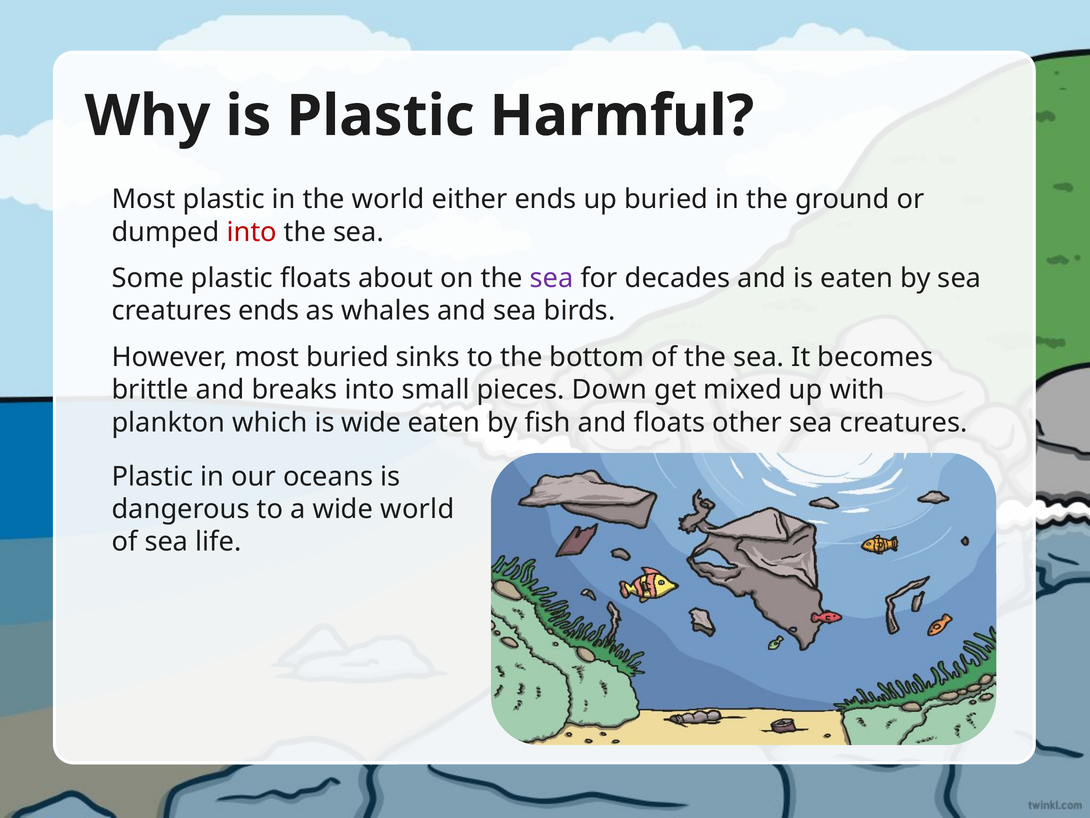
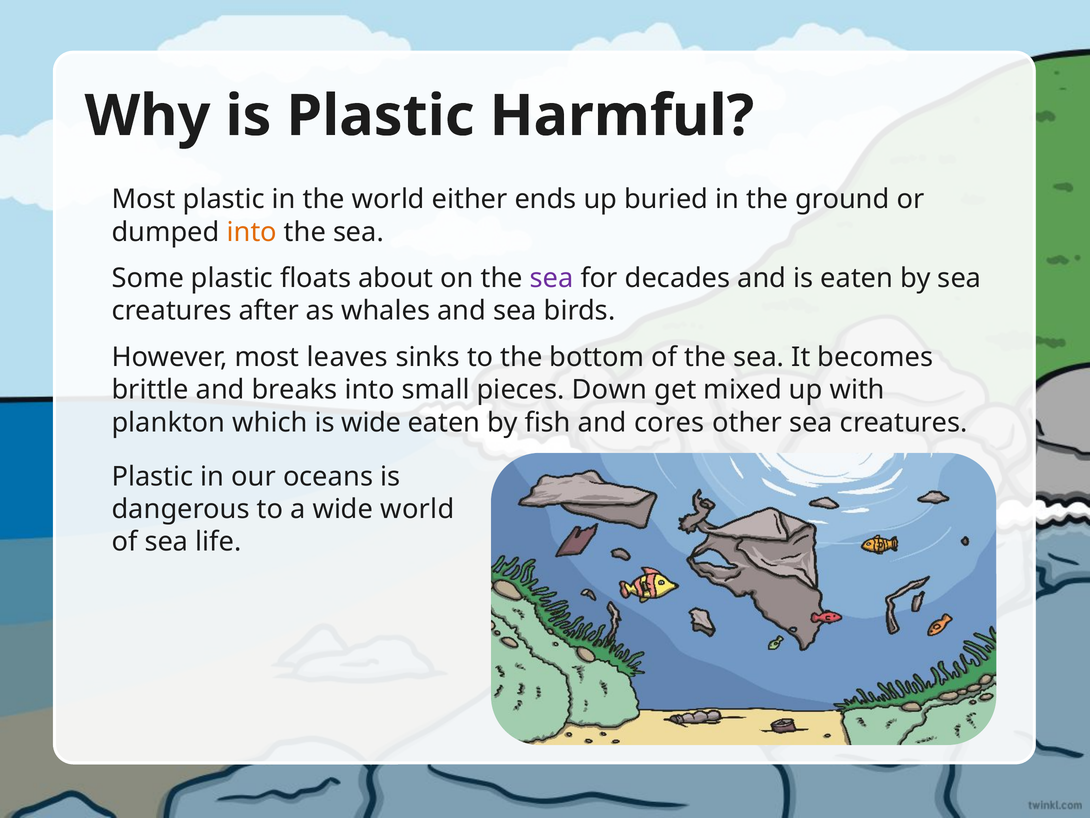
into colour: red -> orange (252, 232)
creatures ends: ends -> after (269, 311)
most buried: buried -> leaves (347, 357)
and floats: floats -> cores (669, 422)
